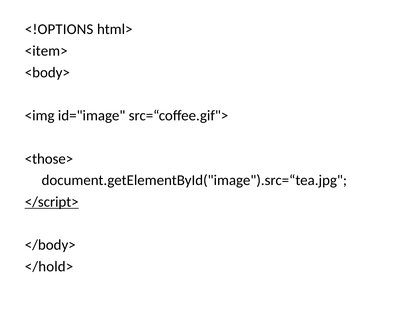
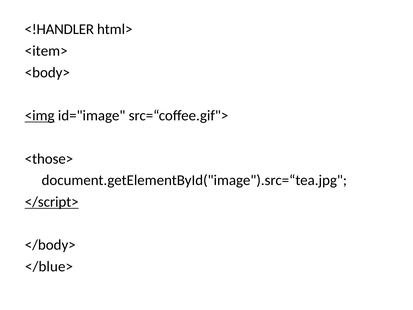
<!OPTIONS: <!OPTIONS -> <!HANDLER (59, 29)
<img underline: none -> present (40, 116)
</hold>: </hold> -> </blue> (49, 266)
